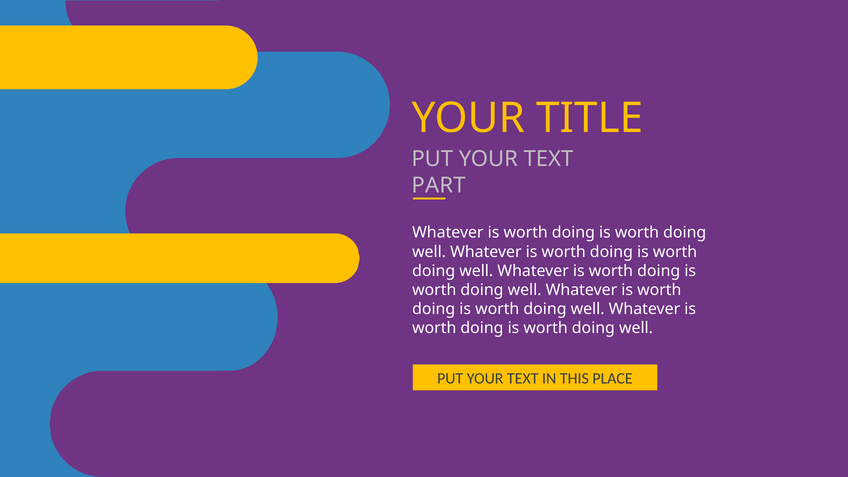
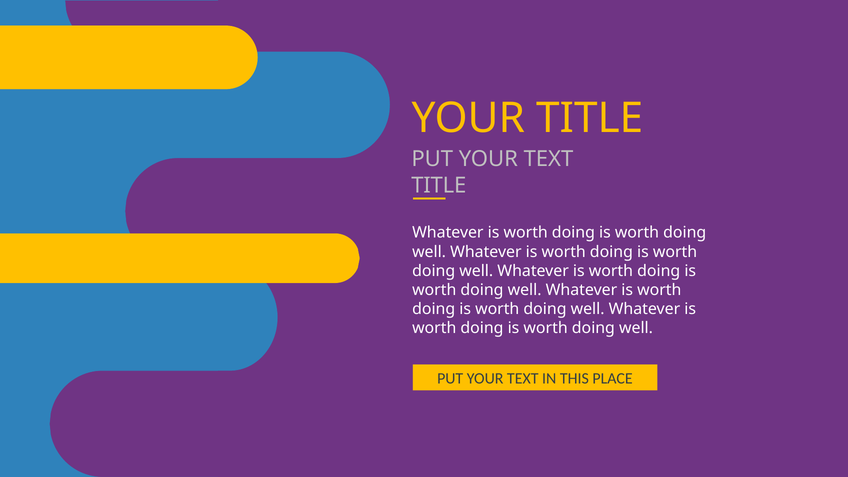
PART: PART -> TITLE (439, 185)
